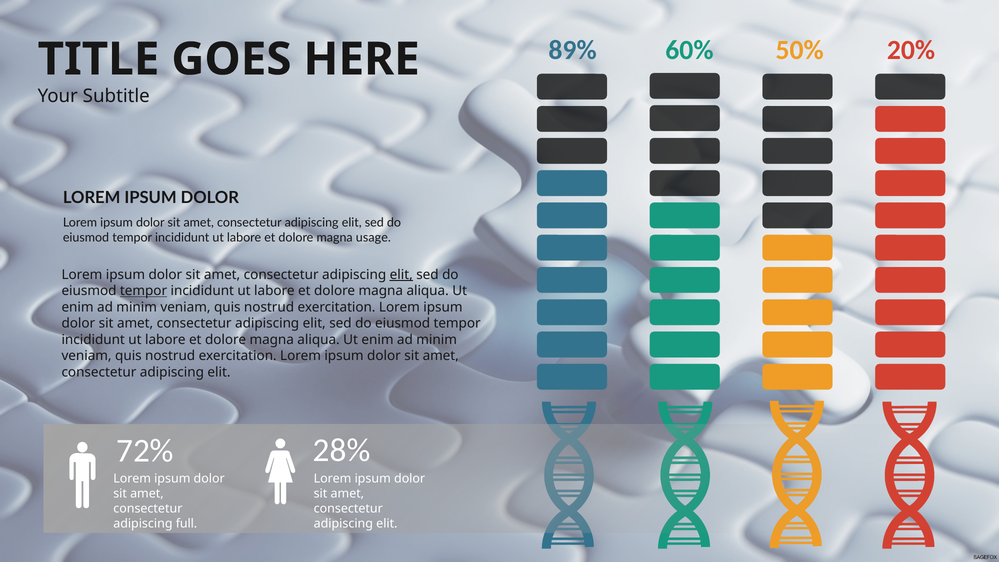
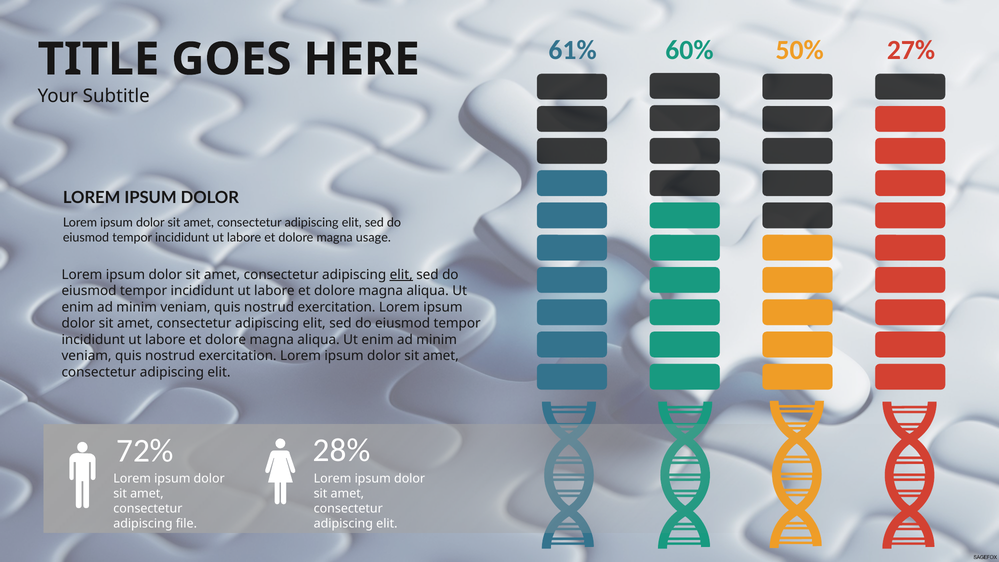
89%: 89% -> 61% (573, 50)
20%: 20% -> 27% (911, 50)
tempor underline: present -> none (144, 291)
full: full -> file (186, 524)
